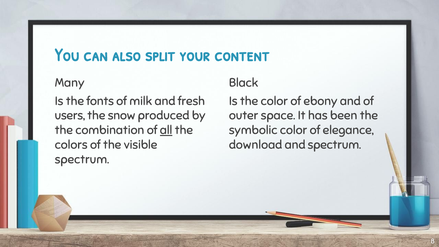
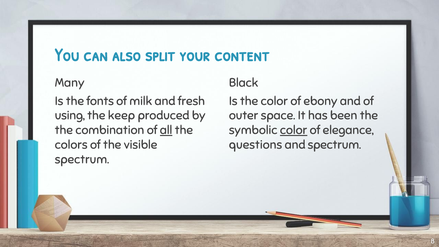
users: users -> using (70, 116)
snow: snow -> keep (121, 116)
color underline: none -> present (294, 130)
download: download -> questions (256, 145)
